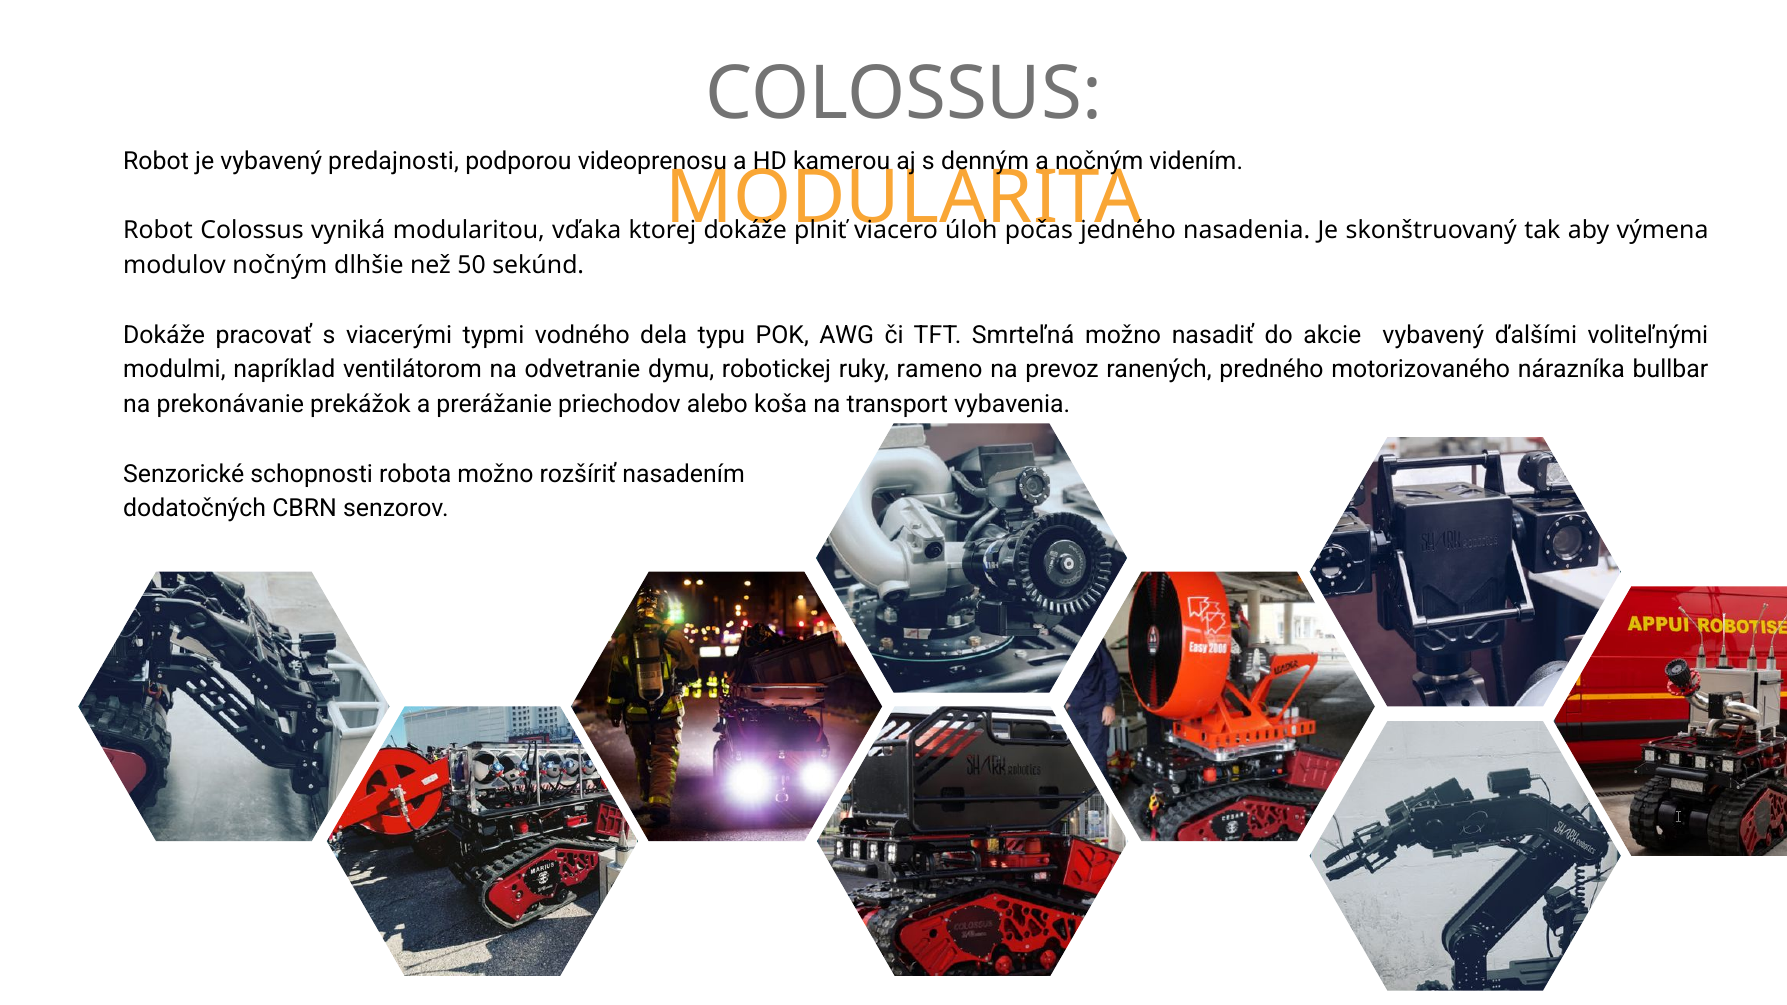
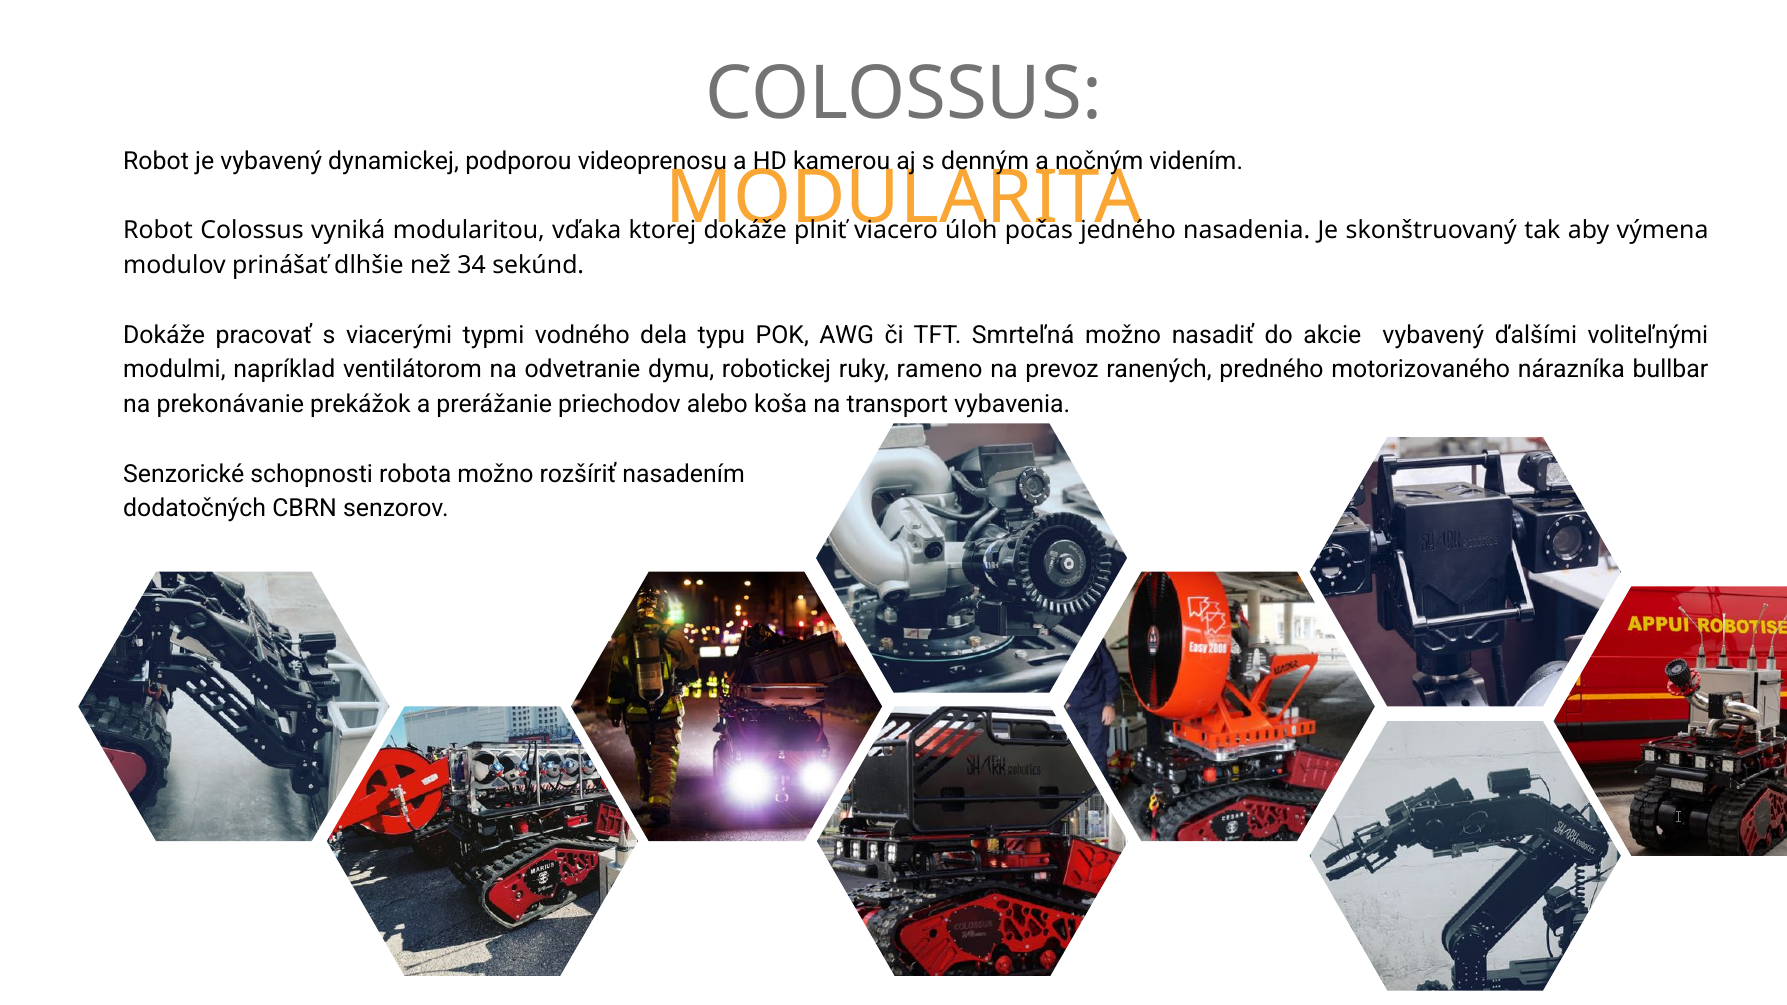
predajnosti: predajnosti -> dynamickej (394, 161)
modulov nočným: nočným -> prinášať (280, 265)
50: 50 -> 34 (472, 265)
